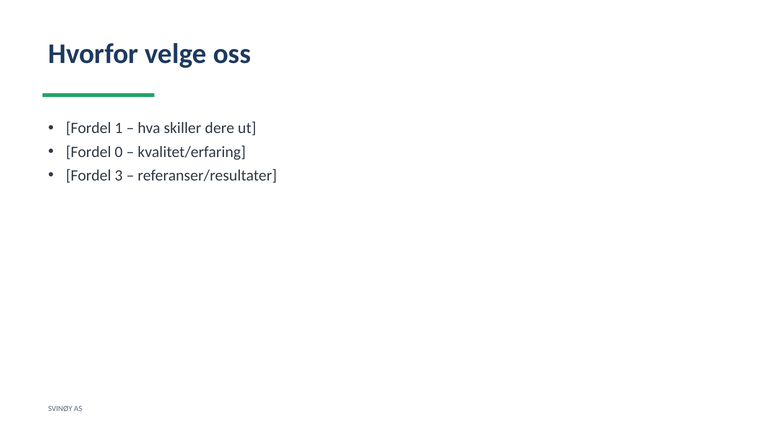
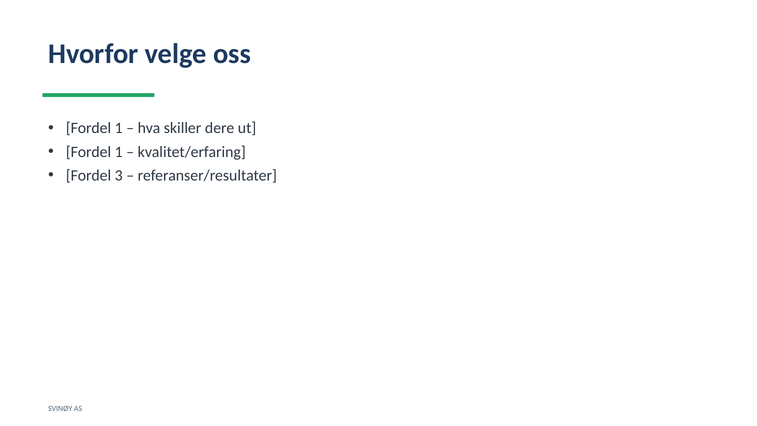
0: 0 -> 1 (119, 152)
